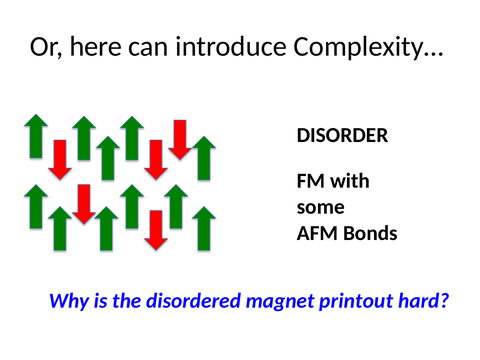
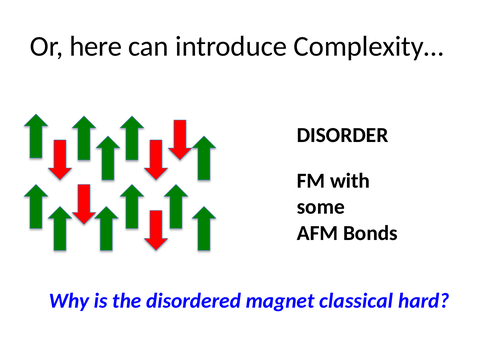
printout: printout -> classical (356, 301)
